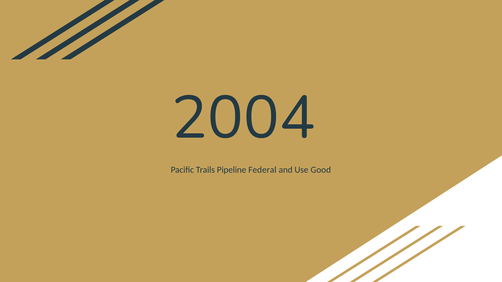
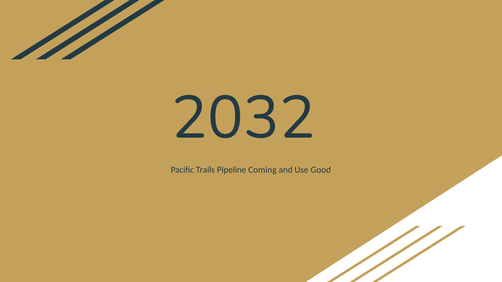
2004: 2004 -> 2032 (243, 118)
Federal: Federal -> Coming (262, 170)
